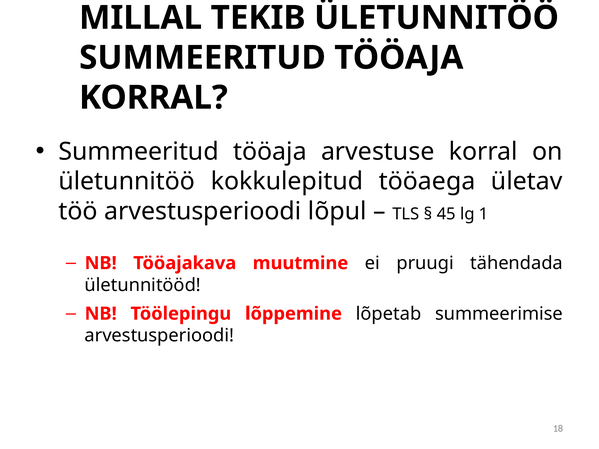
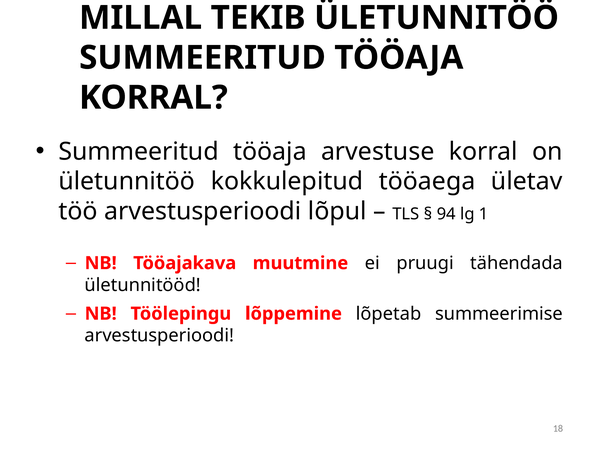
45: 45 -> 94 (446, 214)
